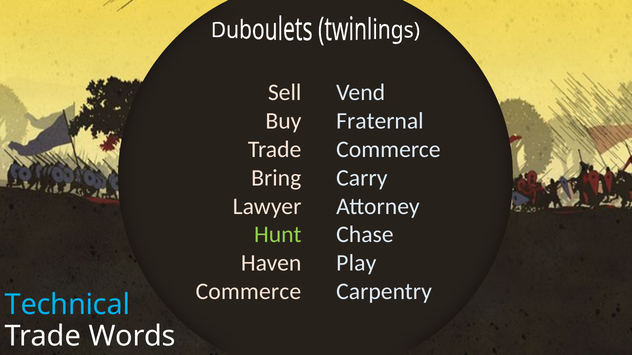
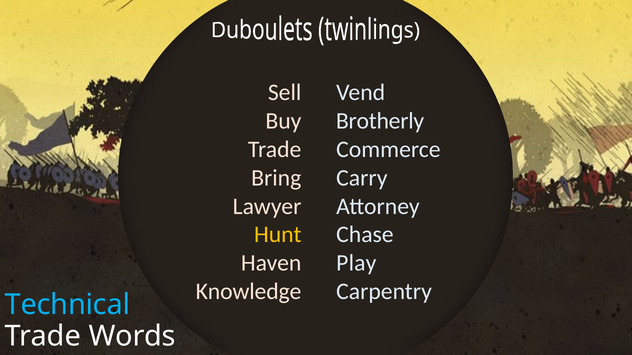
Fraternal: Fraternal -> Brotherly (380, 121)
Hunt colour: light green -> yellow (278, 235)
Commerce: Commerce -> Knowledge (249, 292)
